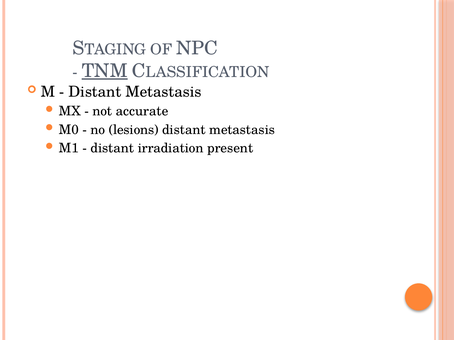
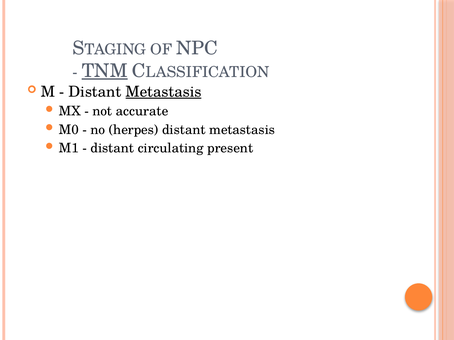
Metastasis underline: none -> present (164, 92)
lesions: lesions -> herpes (134, 130)
irradiation: irradiation -> circulating (171, 148)
